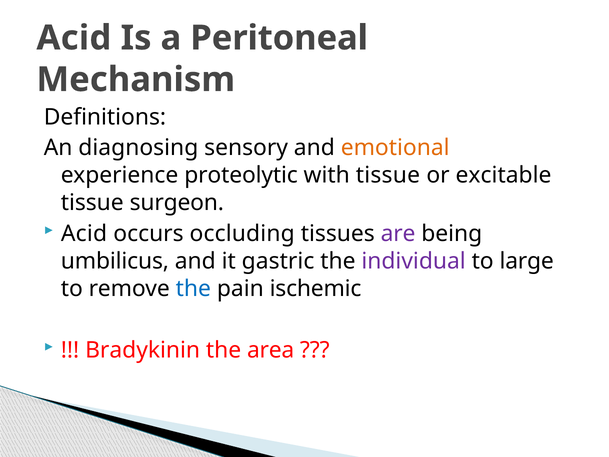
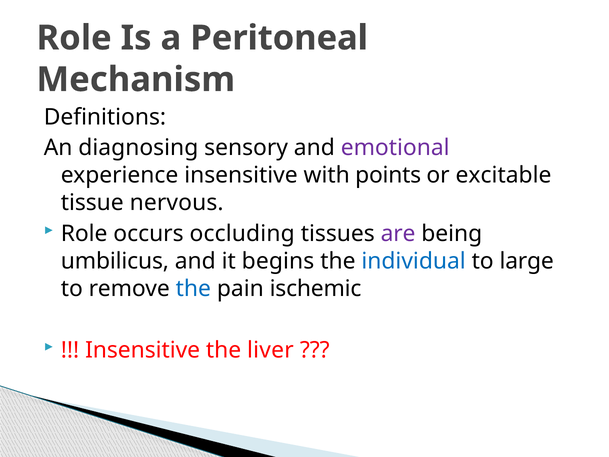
Acid: Acid -> Role (74, 38)
emotional colour: orange -> purple (395, 148)
experience proteolytic: proteolytic -> insensitive (241, 175)
with tissue: tissue -> points (388, 175)
surgeon: surgeon -> nervous (177, 203)
Acid: Acid -> Role (84, 233)
gastric: gastric -> begins (278, 261)
individual colour: purple -> blue (414, 261)
Bradykinin: Bradykinin -> Insensitive (143, 350)
area: area -> liver (270, 350)
